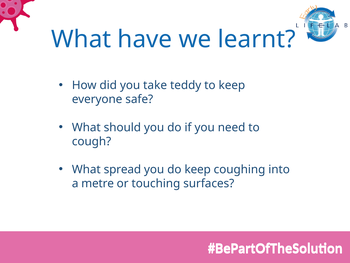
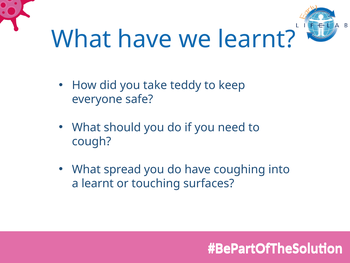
do keep: keep -> have (198, 169)
a metre: metre -> learnt (98, 183)
